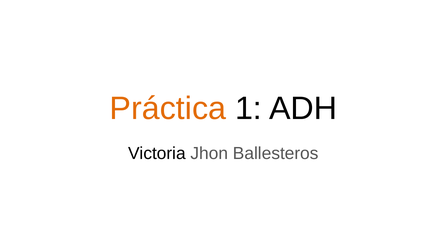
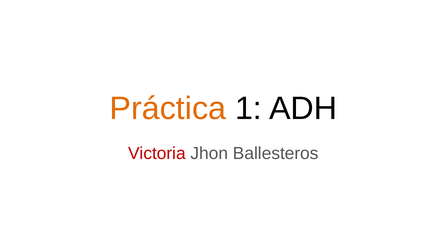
Victoria colour: black -> red (157, 153)
